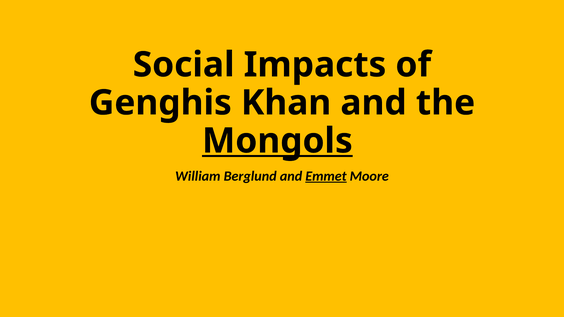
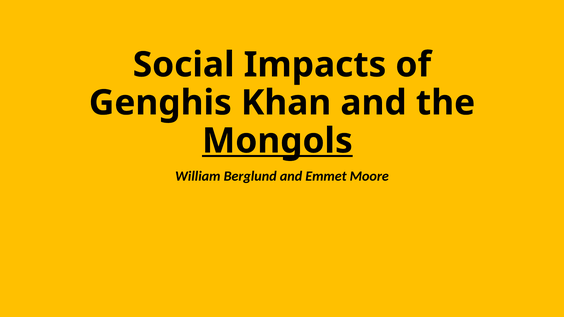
Emmet underline: present -> none (326, 176)
